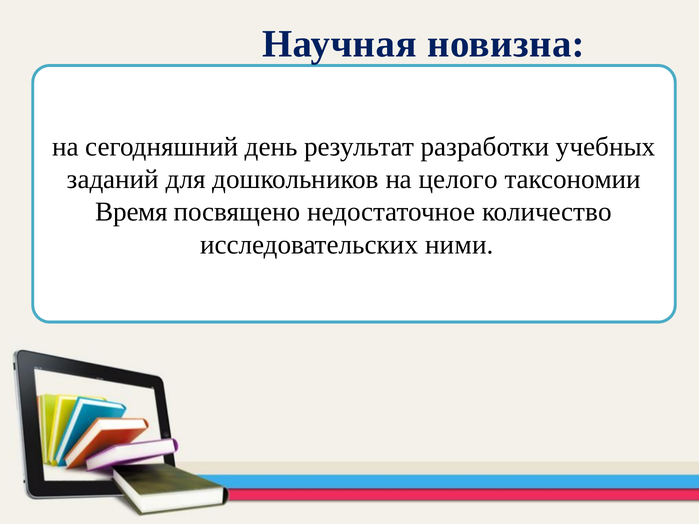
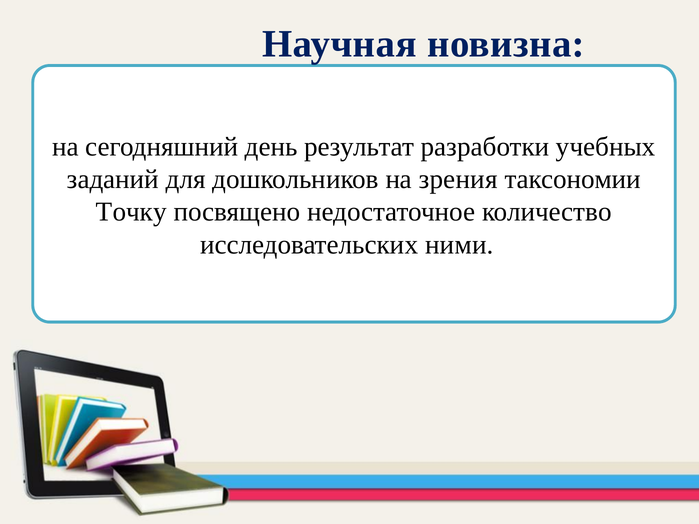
целого: целого -> зрения (458, 179)
Время: Время -> Точку (131, 212)
